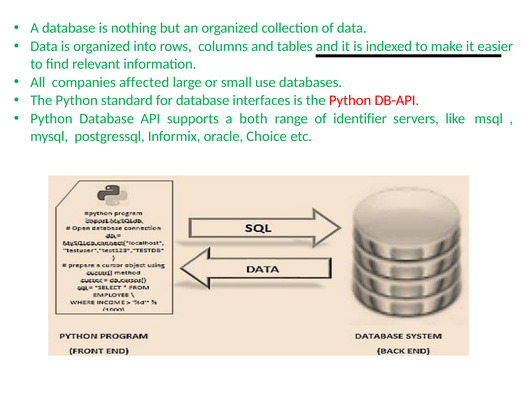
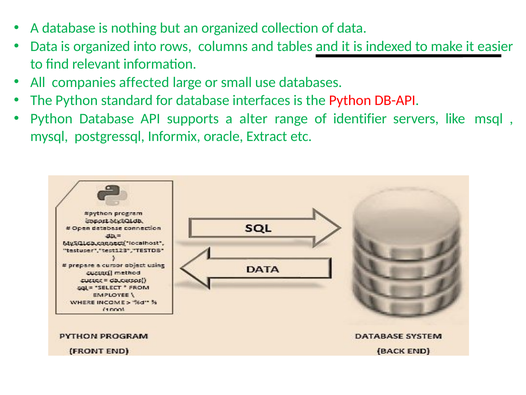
both: both -> alter (253, 119)
Choice: Choice -> Extract (267, 136)
